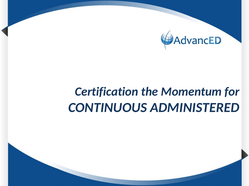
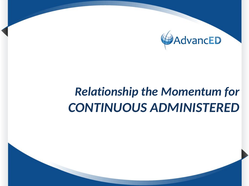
Certification: Certification -> Relationship (107, 92)
